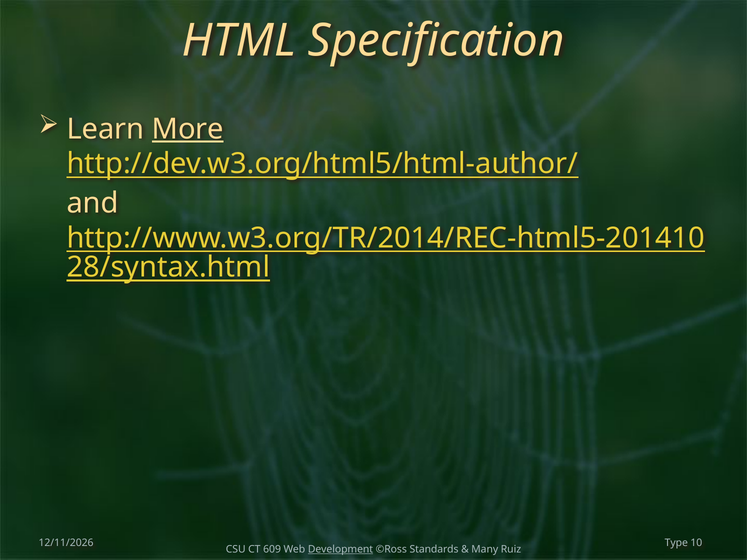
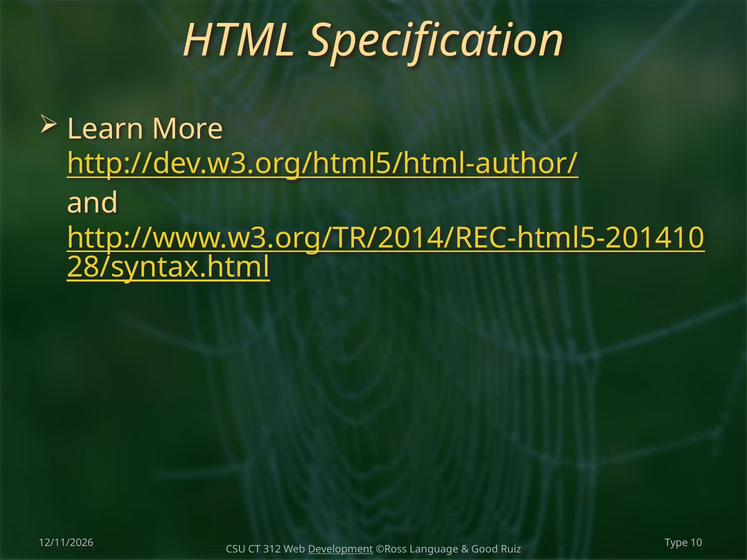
More underline: present -> none (188, 129)
609: 609 -> 312 (272, 549)
Standards: Standards -> Language (434, 549)
Many: Many -> Good (485, 549)
